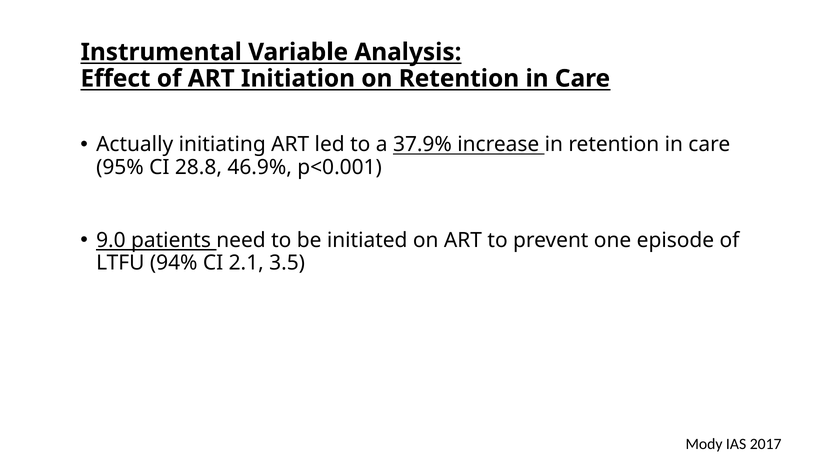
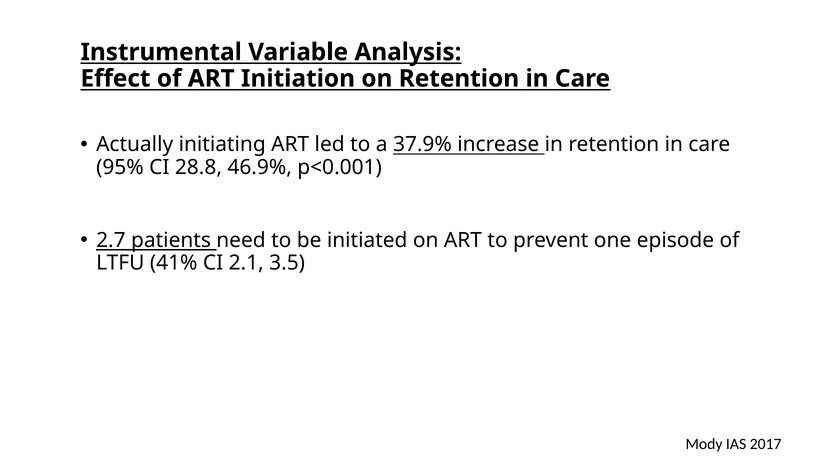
9.0: 9.0 -> 2.7 (111, 240)
94%: 94% -> 41% (174, 263)
